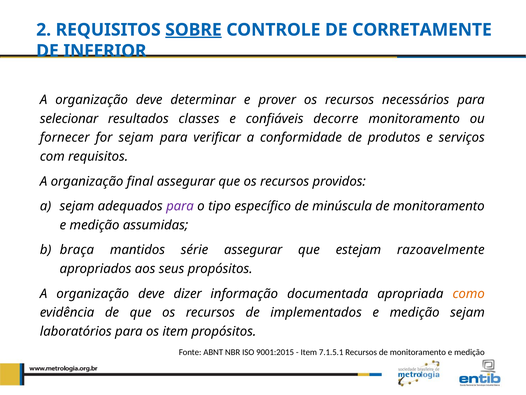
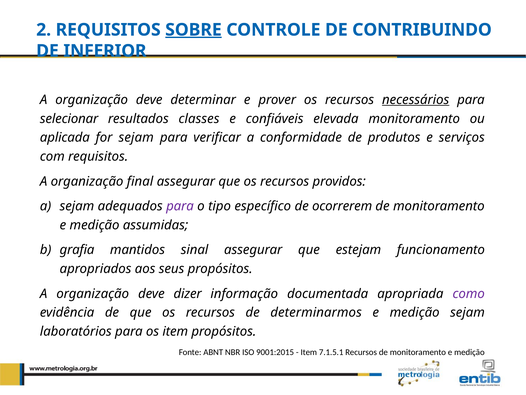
CORRETAMENTE: CORRETAMENTE -> CONTRIBUINDO (422, 30)
necessários underline: none -> present (416, 100)
decorre: decorre -> elevada (336, 119)
fornecer: fornecer -> aplicada (65, 137)
minúscula: minúscula -> ocorrerem (342, 206)
braça: braça -> grafia (77, 250)
série: série -> sinal (195, 250)
razoavelmente: razoavelmente -> funcionamento (441, 250)
como colour: orange -> purple (469, 293)
implementados: implementados -> determinarmos (316, 312)
